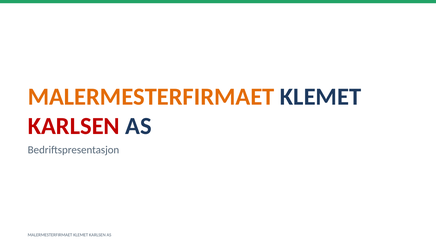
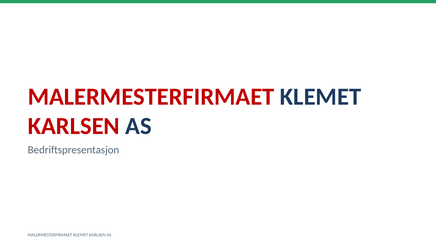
MALERMESTERFIRMAET colour: orange -> red (151, 97)
